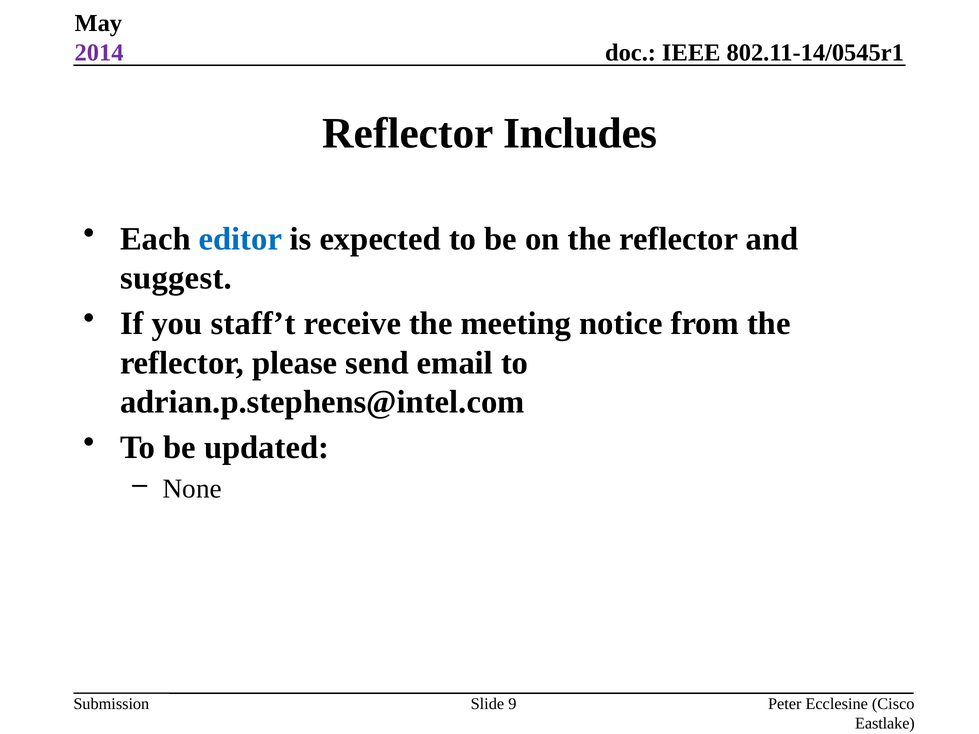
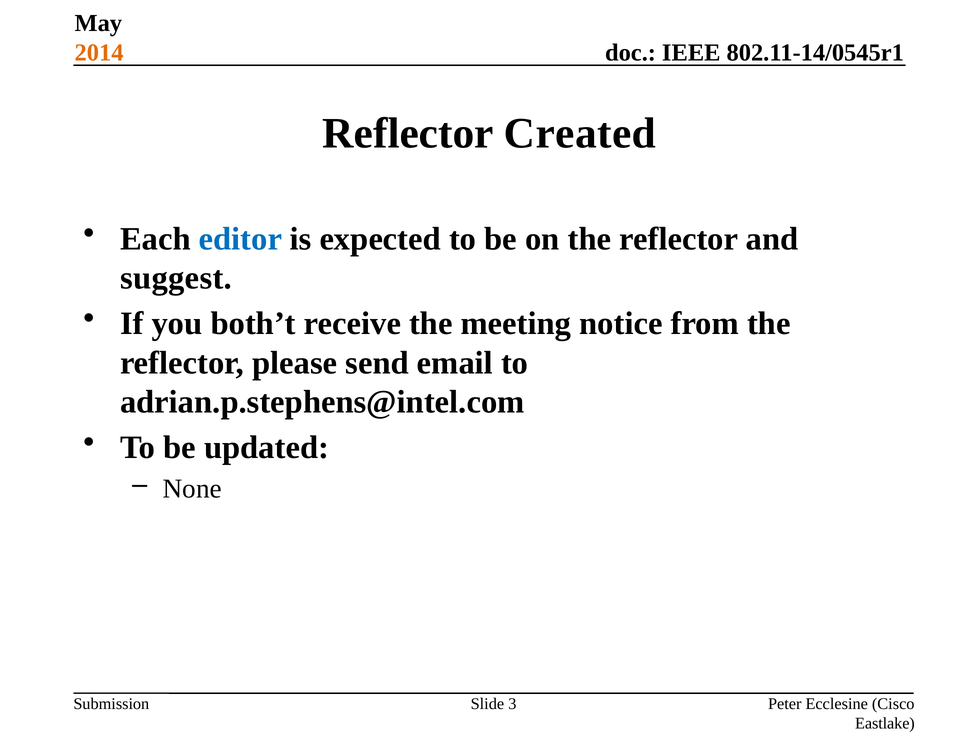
2014 colour: purple -> orange (99, 53)
Includes: Includes -> Created (580, 134)
staff’t: staff’t -> both’t (253, 324)
9: 9 -> 3 (512, 704)
